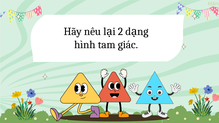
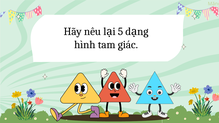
2: 2 -> 5 (121, 32)
